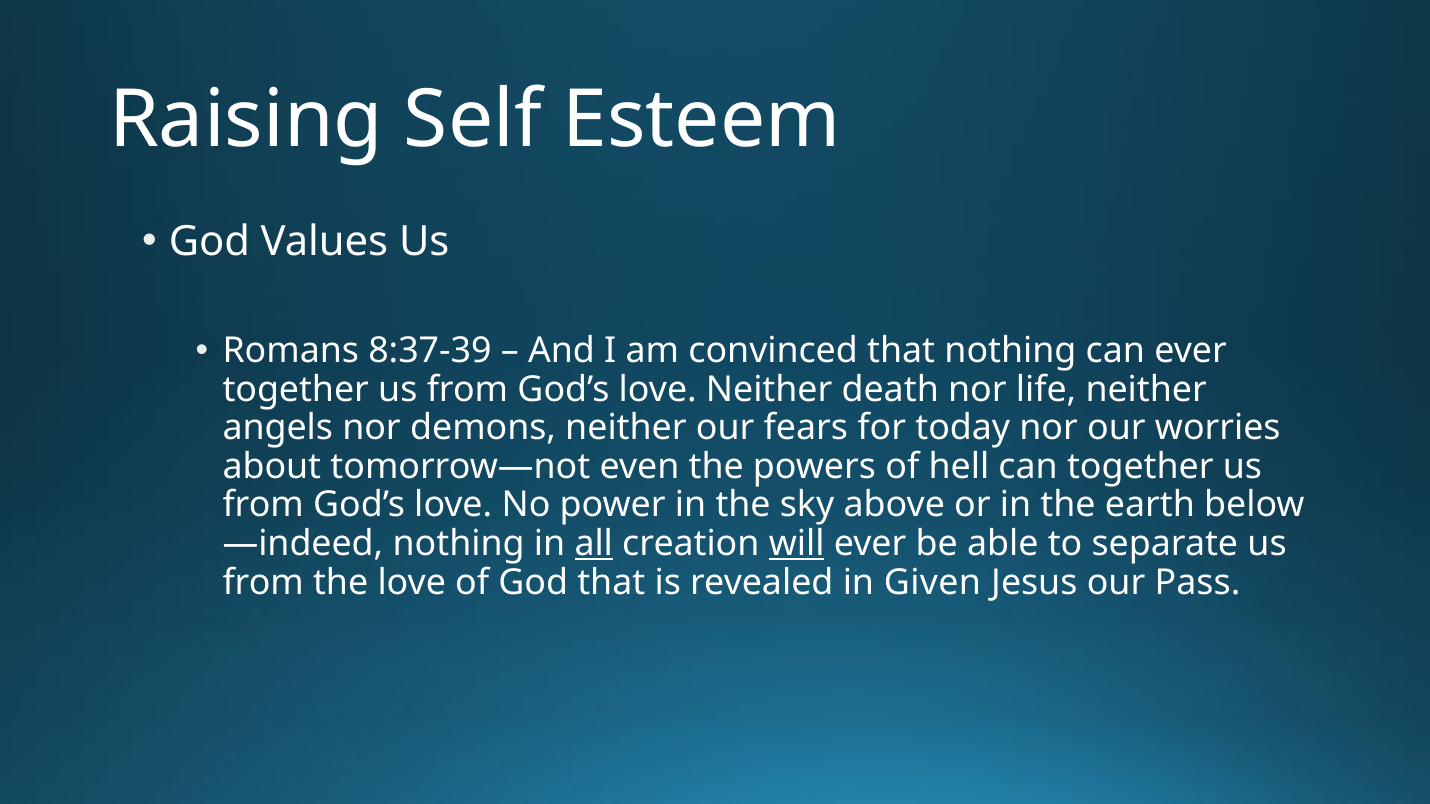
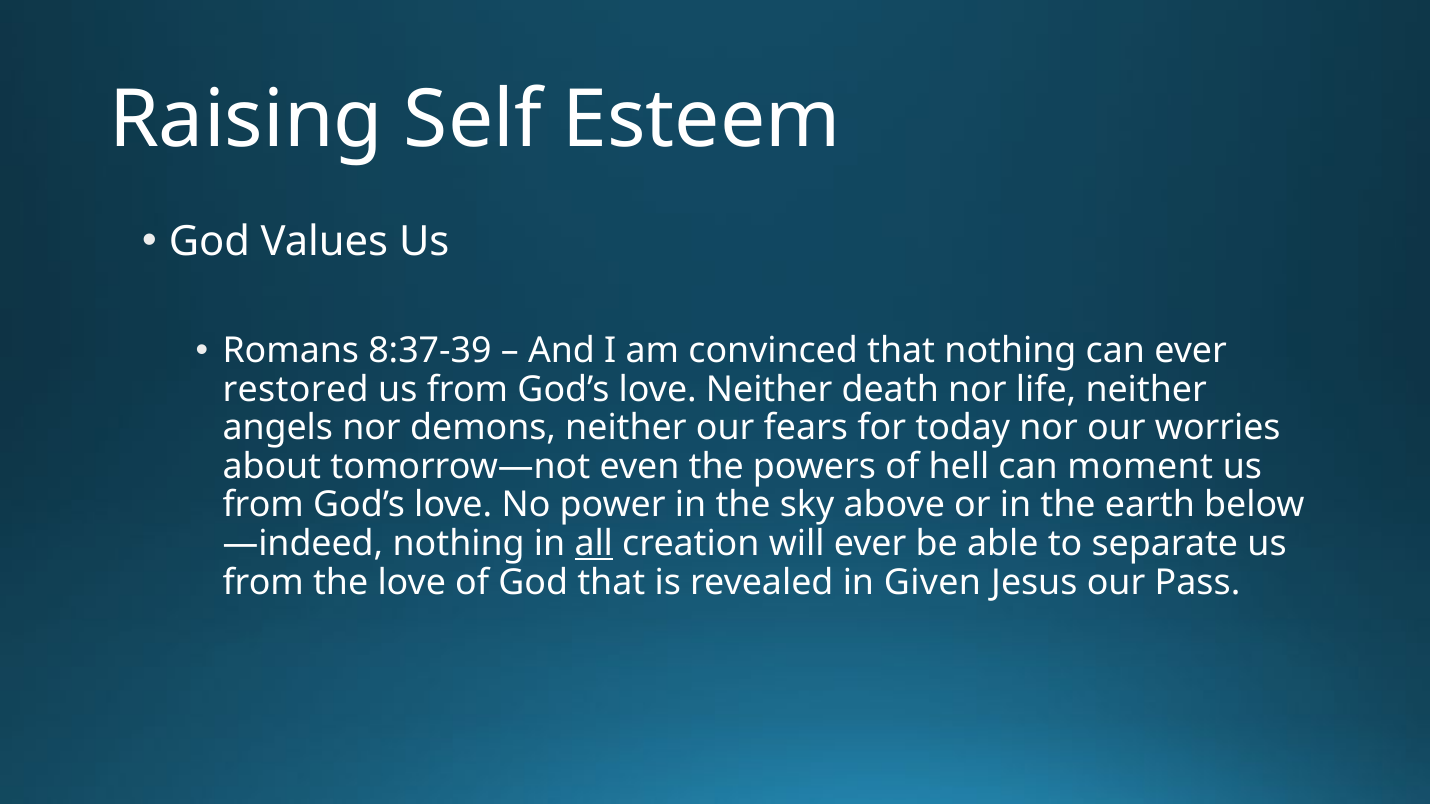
together: together -> restored (296, 390)
can together: together -> moment (1140, 467)
will underline: present -> none (797, 544)
